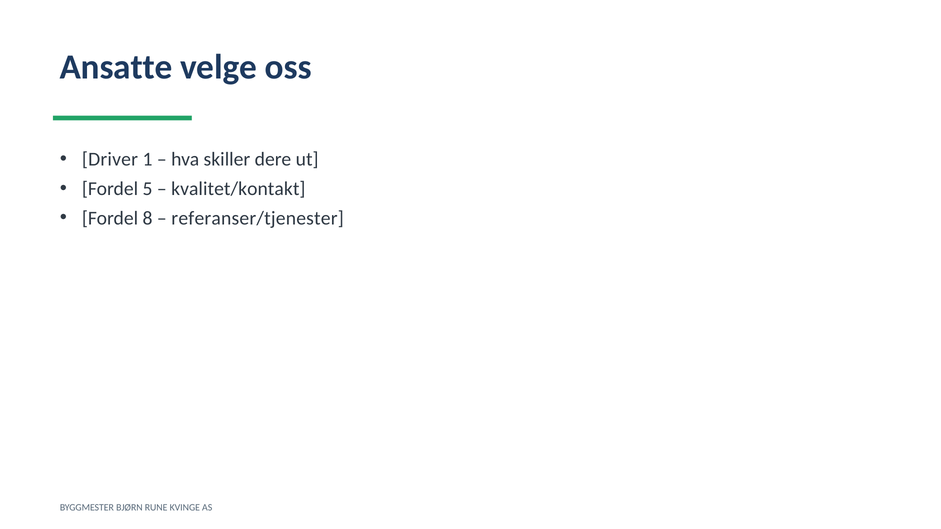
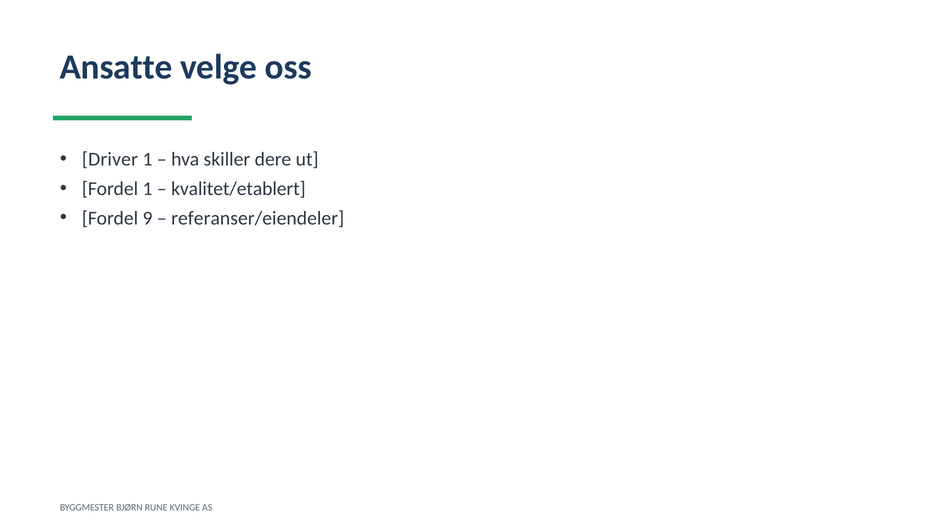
Fordel 5: 5 -> 1 (148, 189)
kvalitet/kontakt: kvalitet/kontakt -> kvalitet/etablert (238, 189)
8: 8 -> 9 (148, 218)
referanser/tjenester: referanser/tjenester -> referanser/eiendeler (258, 218)
